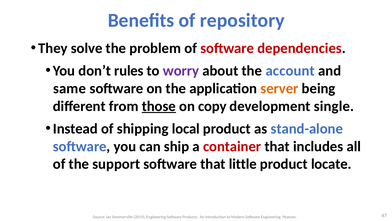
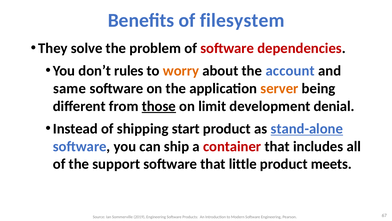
repository: repository -> filesystem (242, 20)
worry colour: purple -> orange (181, 71)
copy: copy -> limit (212, 106)
single: single -> denial (334, 106)
local: local -> start (186, 128)
stand-alone underline: none -> present (307, 128)
locate: locate -> meets (331, 164)
